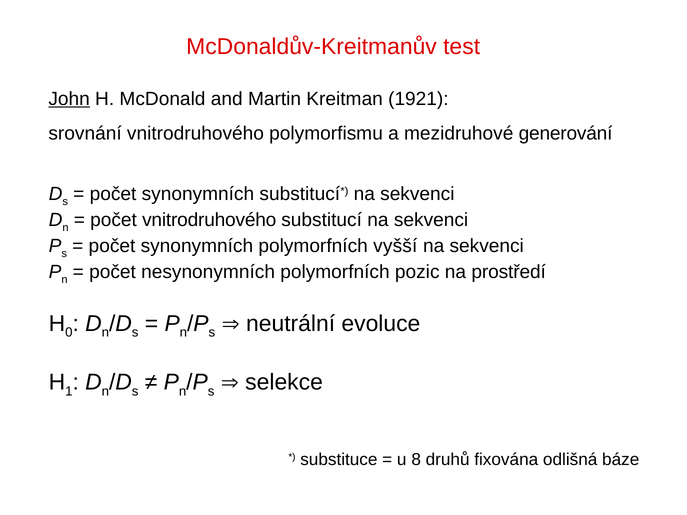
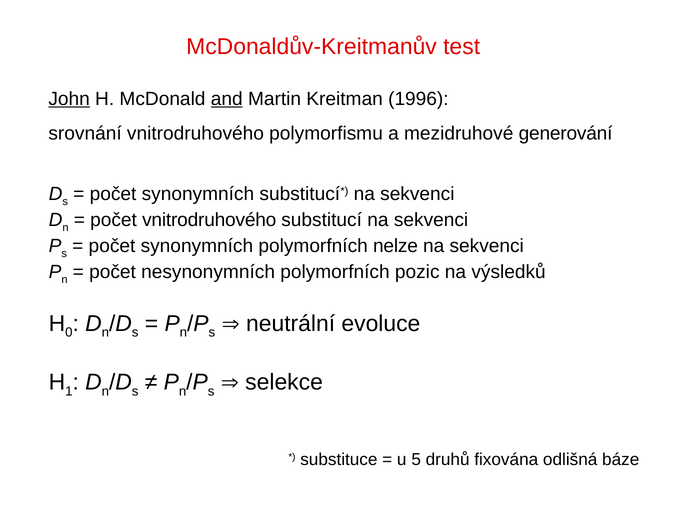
and underline: none -> present (227, 99)
1921: 1921 -> 1996 (418, 99)
vyšší: vyšší -> nelze (395, 246)
prostředí: prostředí -> výsledků (509, 272)
8: 8 -> 5 (416, 460)
